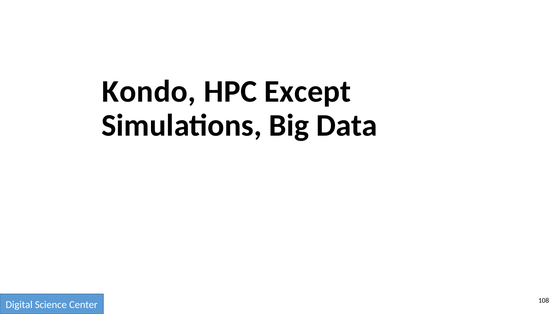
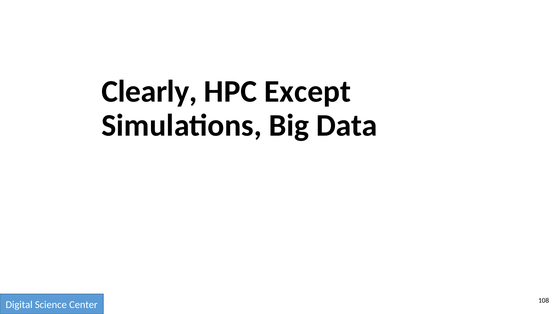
Kondo: Kondo -> Clearly (149, 92)
